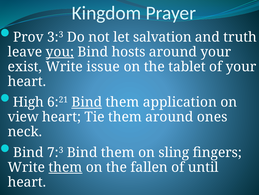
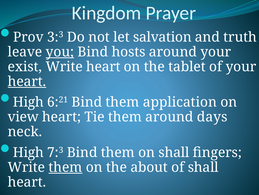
Write issue: issue -> heart (103, 66)
heart underline: none -> present (27, 81)
Bind underline: present -> none (87, 102)
ones: ones -> days (212, 117)
Bind: Bind -> High (28, 152)
on sling: sling -> shall (174, 152)
fallen: fallen -> about (149, 167)
of until: until -> shall (203, 167)
